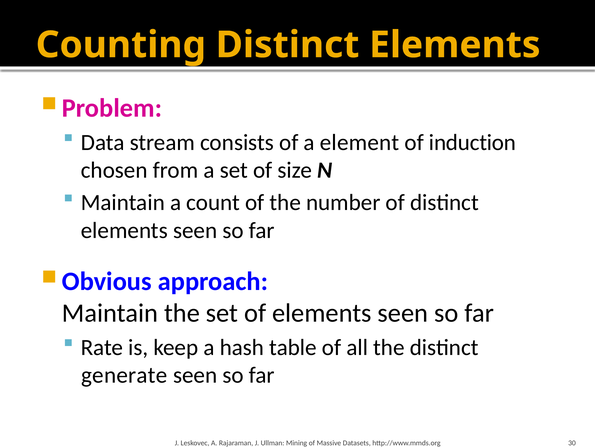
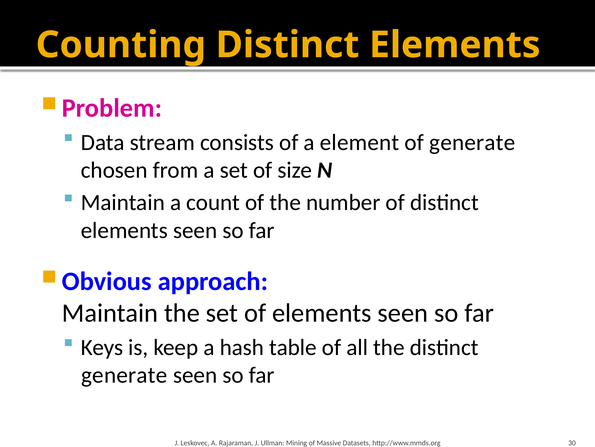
of induction: induction -> generate (472, 142)
Rate: Rate -> Keys (102, 347)
